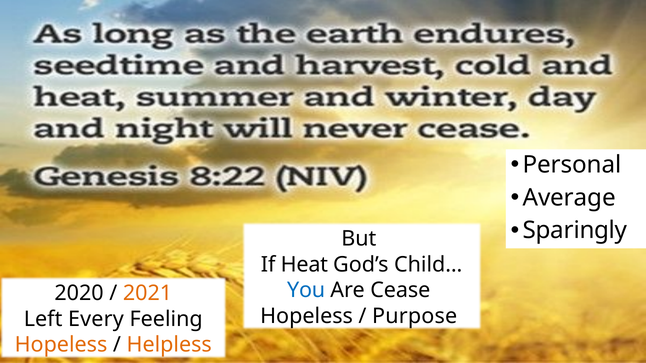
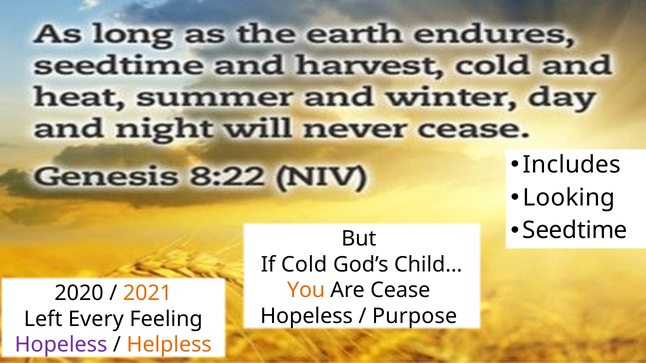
Personal: Personal -> Includes (572, 165)
Average: Average -> Looking (569, 198)
Sparingly: Sparingly -> Seedtime (575, 231)
Heat: Heat -> Cold (304, 265)
You colour: blue -> orange (306, 291)
Hopeless colour: orange -> purple (61, 345)
